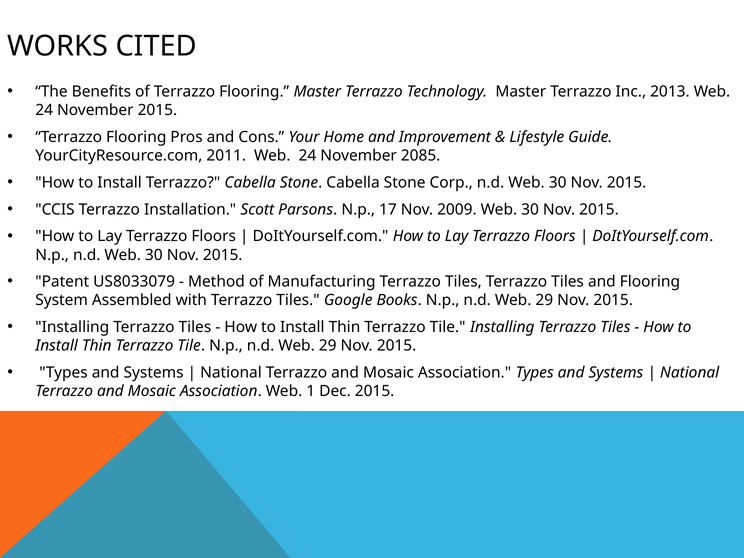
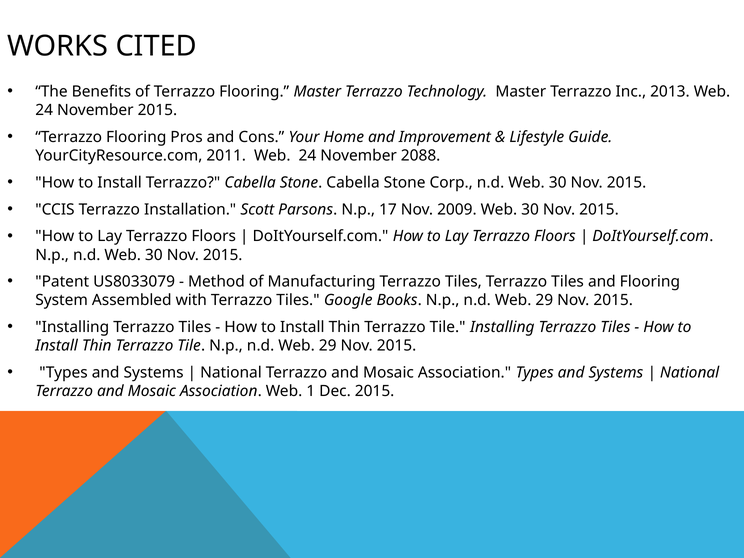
2085: 2085 -> 2088 (421, 156)
